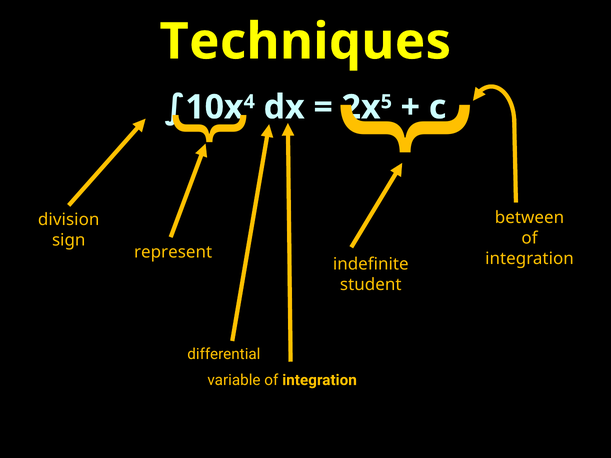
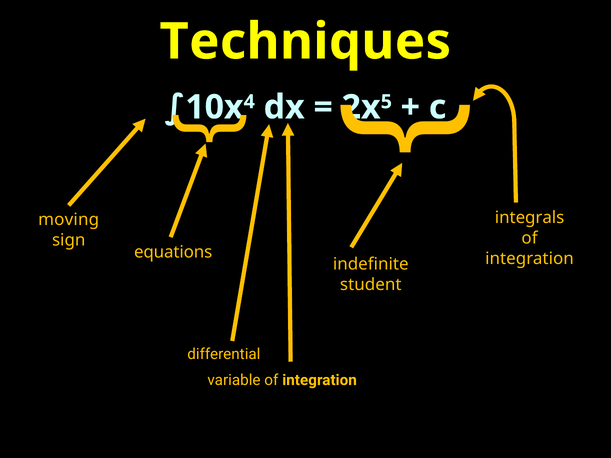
between: between -> integrals (530, 218)
division: division -> moving (69, 220)
represent: represent -> equations (173, 252)
